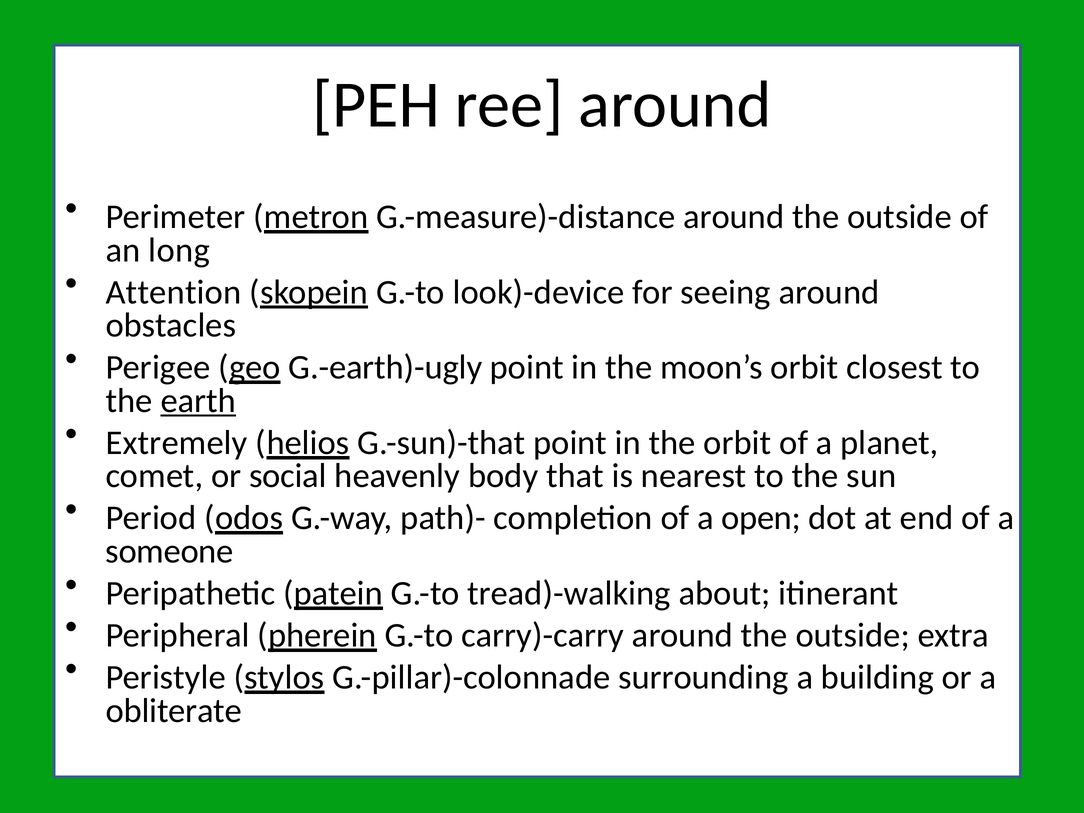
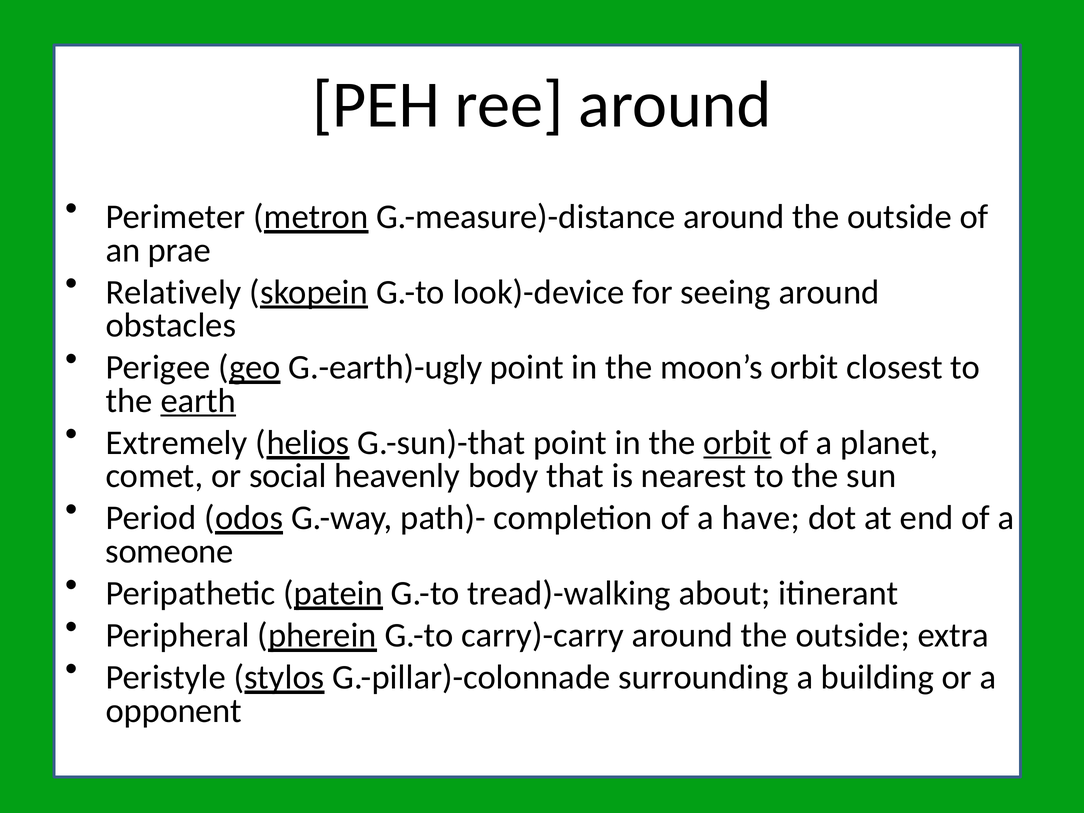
long: long -> prae (179, 250)
Attention: Attention -> Relatively (174, 292)
orbit underline: none -> present (737, 443)
open: open -> have (761, 518)
obliterate: obliterate -> opponent (174, 711)
